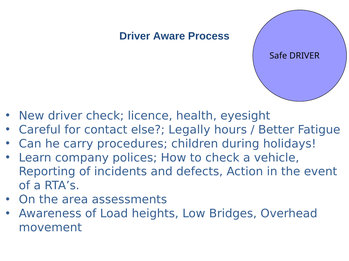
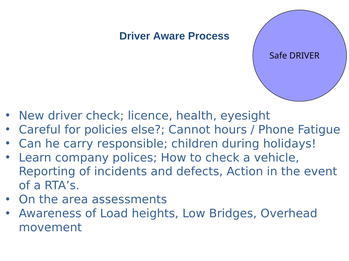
contact: contact -> policies (106, 130)
Legally: Legally -> Cannot (189, 130)
Better: Better -> Phone (276, 130)
procedures: procedures -> responsible (132, 144)
